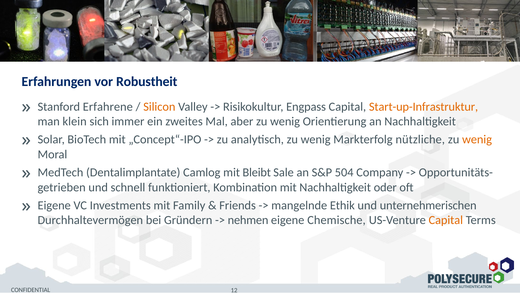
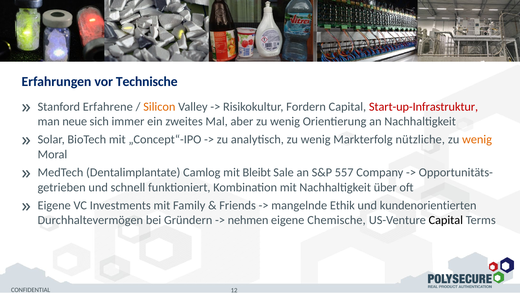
Robustheit: Robustheit -> Technische (147, 81)
Engpass: Engpass -> Fordern (306, 106)
Start-up-Infrastruktur colour: orange -> red (424, 106)
klein: klein -> neue (75, 121)
504: 504 -> 557 (344, 172)
oder: oder -> über (385, 187)
unternehmerischen: unternehmerischen -> kundenorientierten (428, 205)
Capital colour: orange -> black (446, 220)
